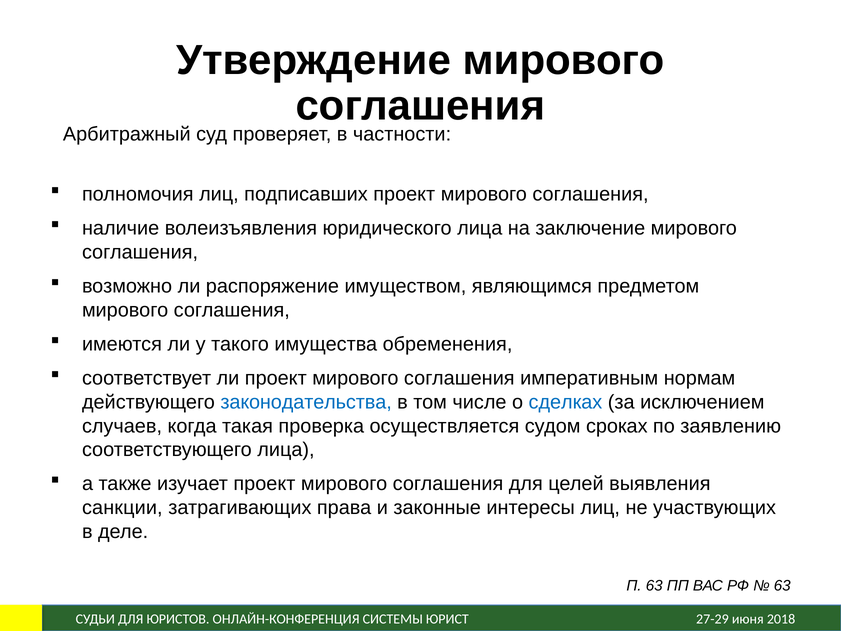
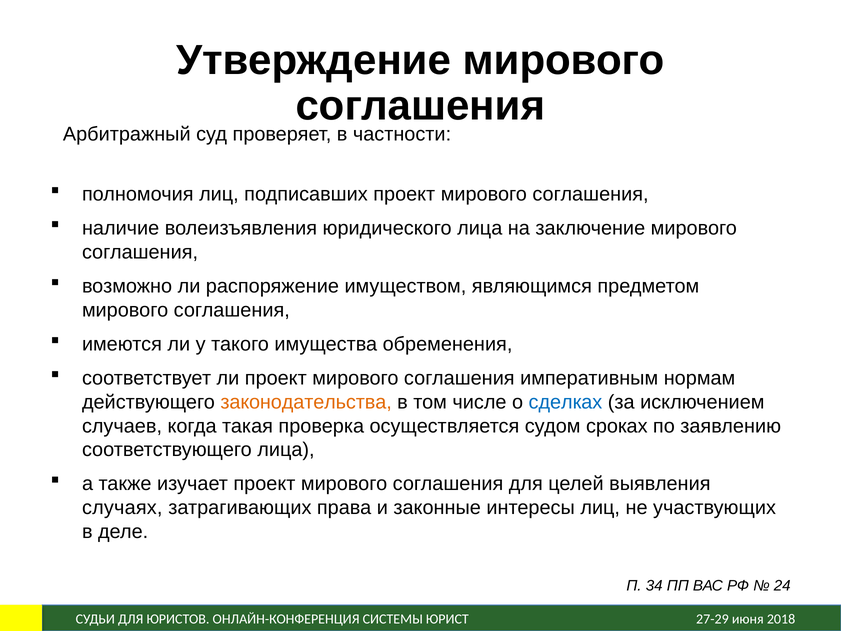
законодательства colour: blue -> orange (306, 402)
санкции: санкции -> случаях (122, 508)
П 63: 63 -> 34 (654, 585)
63: 63 -> 24 (782, 585)
